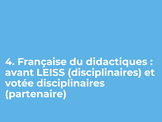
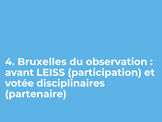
Française: Française -> Bruxelles (42, 62)
didactiques: didactiques -> observation (117, 62)
LEISS disciplinaires: disciplinaires -> participation (105, 72)
